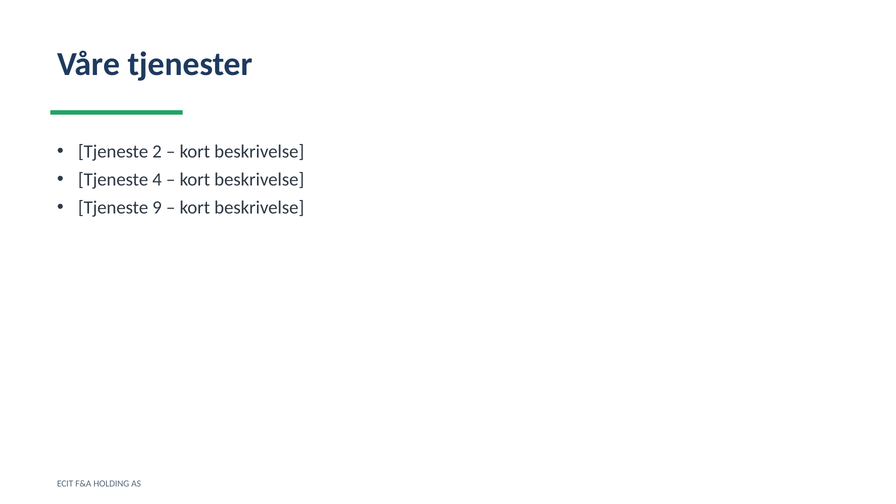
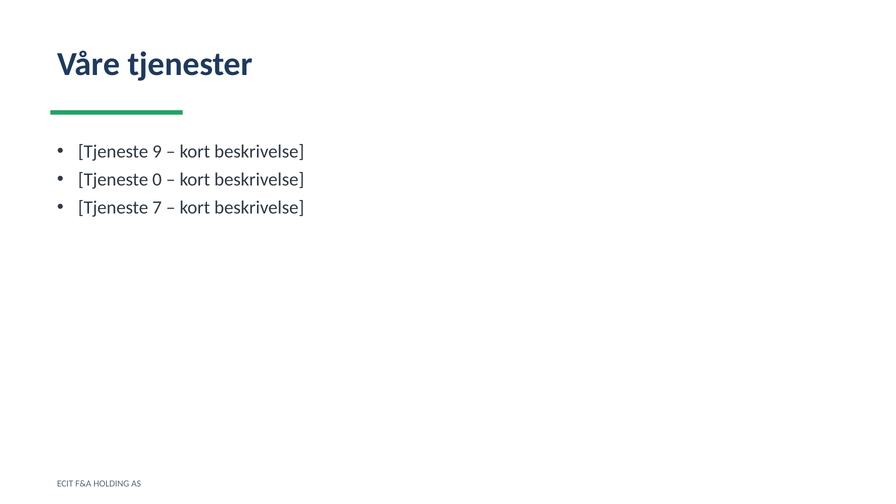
2: 2 -> 9 (157, 152)
4: 4 -> 0 (157, 180)
9: 9 -> 7 (157, 208)
